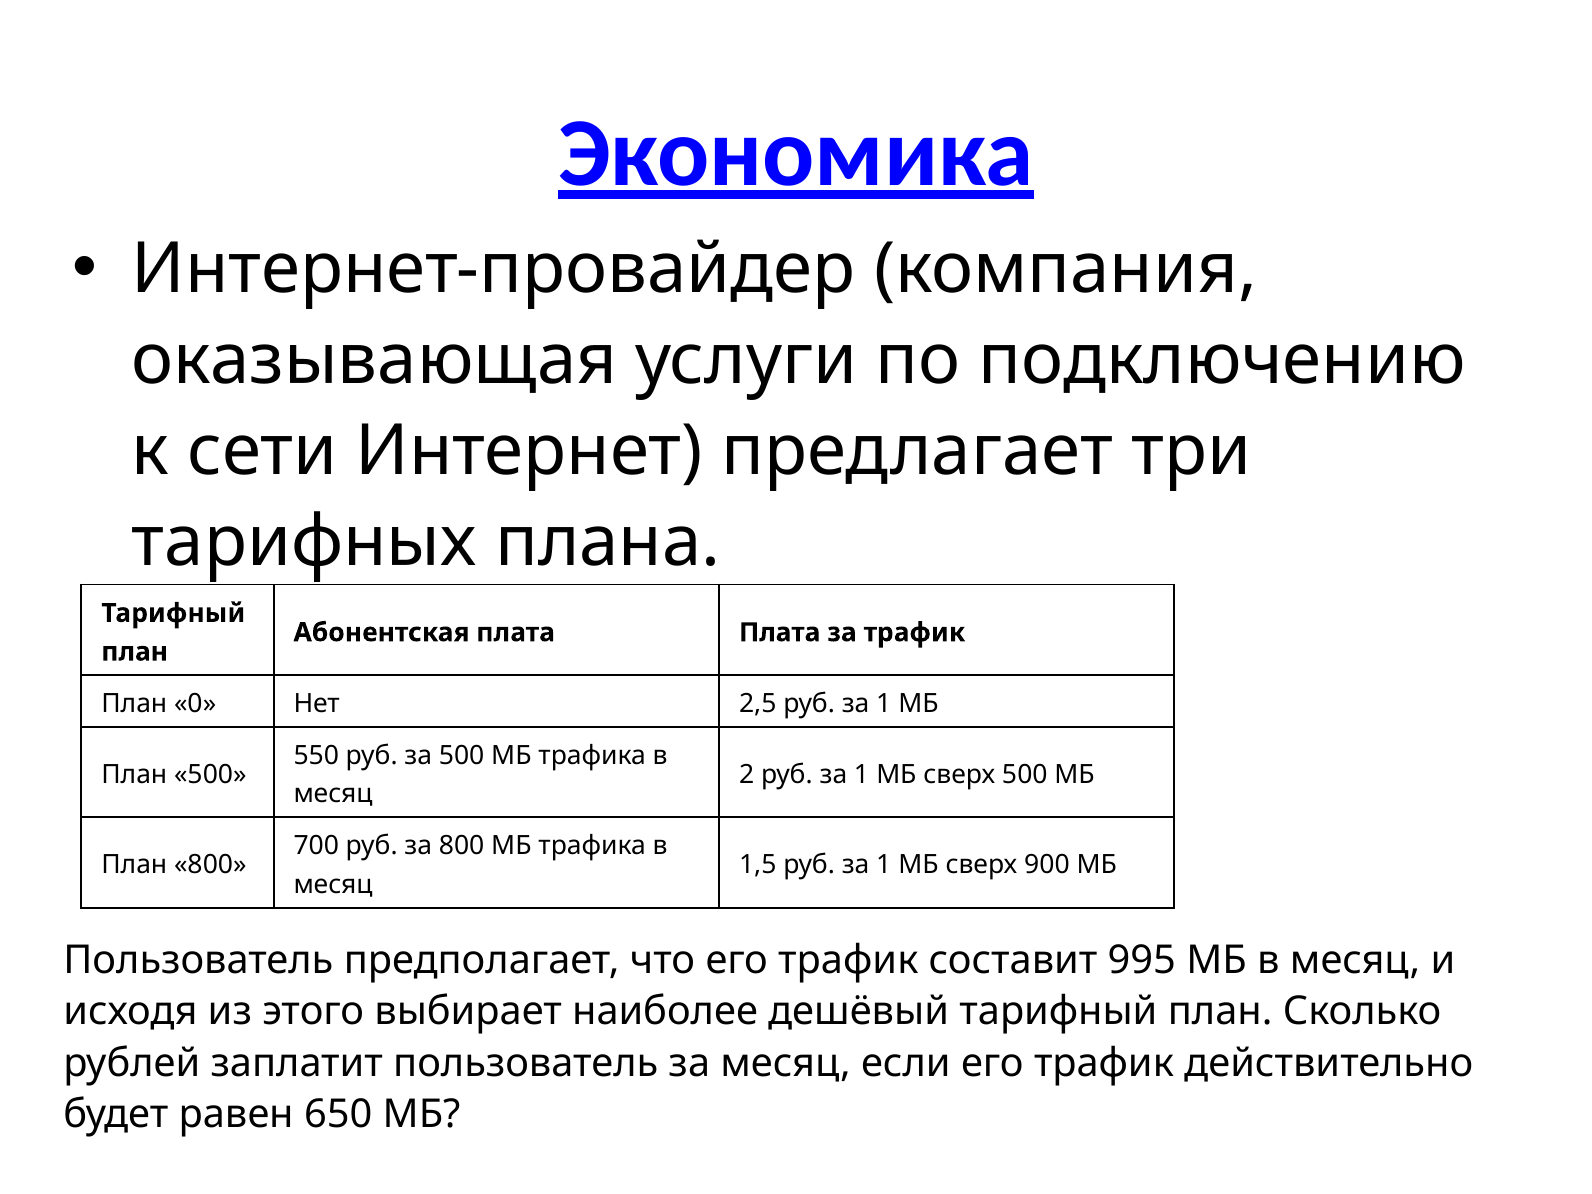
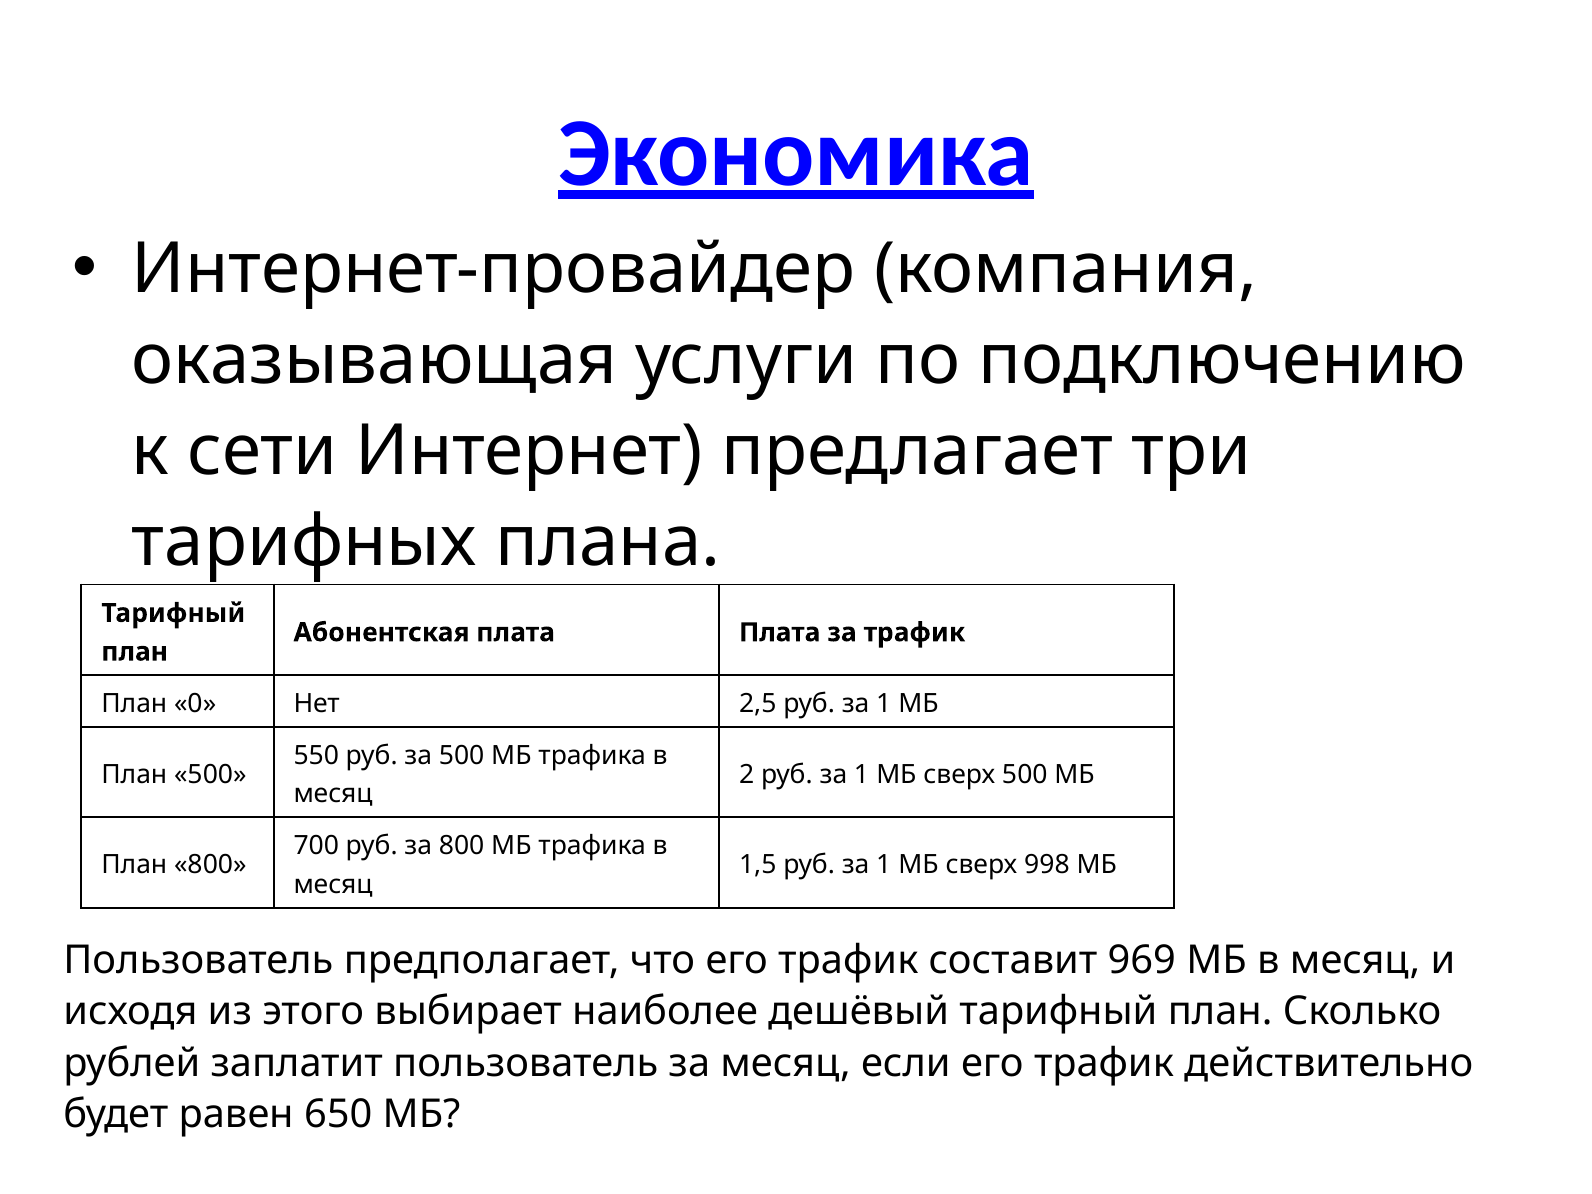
900: 900 -> 998 (1047, 865)
995: 995 -> 969 (1142, 961)
